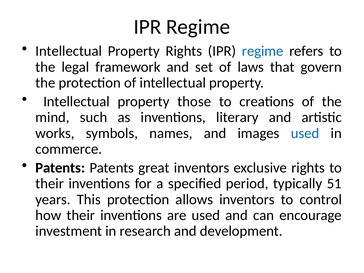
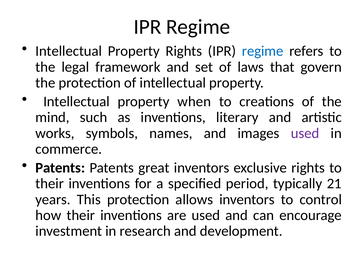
those: those -> when (194, 101)
used colour: blue -> purple (305, 133)
51: 51 -> 21 (334, 184)
